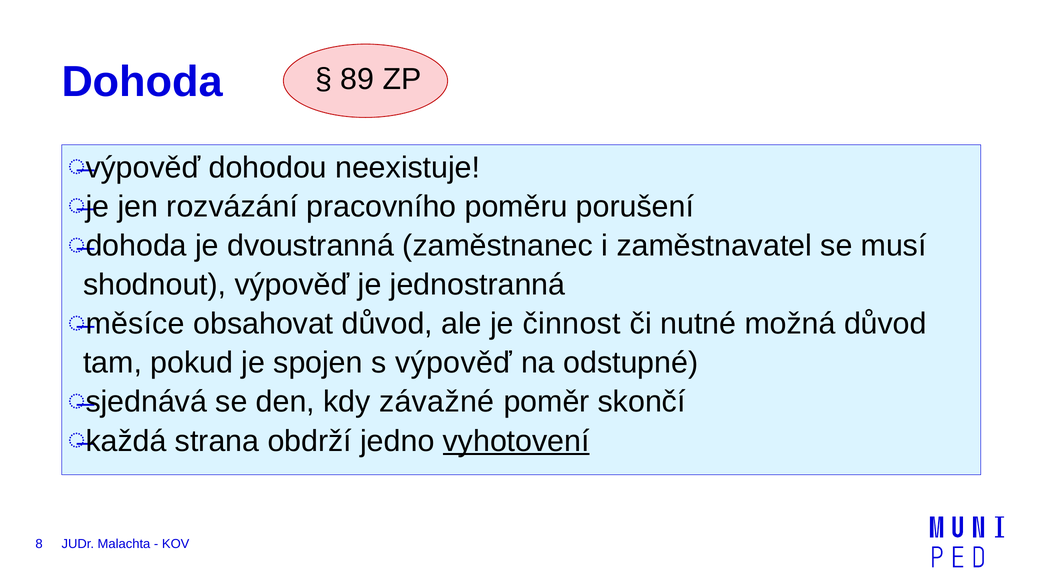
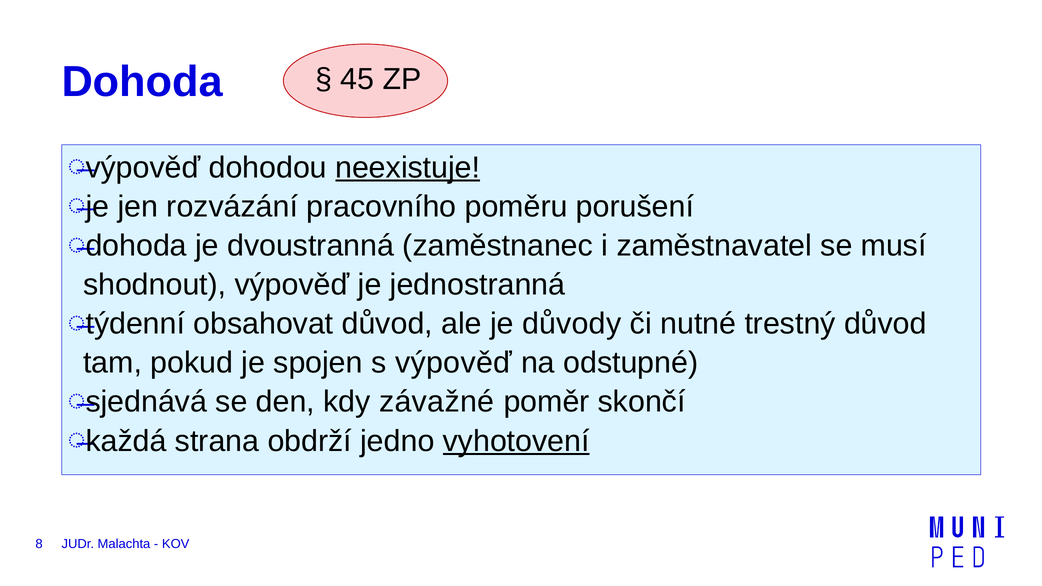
89: 89 -> 45 (357, 79)
neexistuje underline: none -> present (408, 168)
měsíce: měsíce -> týdenní (135, 324)
činnost: činnost -> důvody (572, 324)
možná: možná -> trestný (790, 324)
